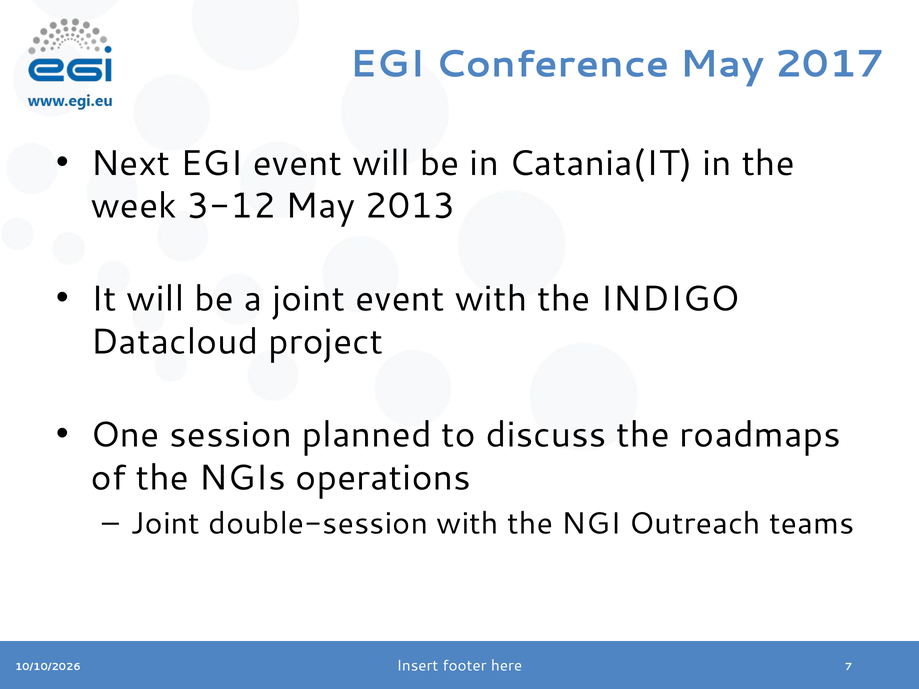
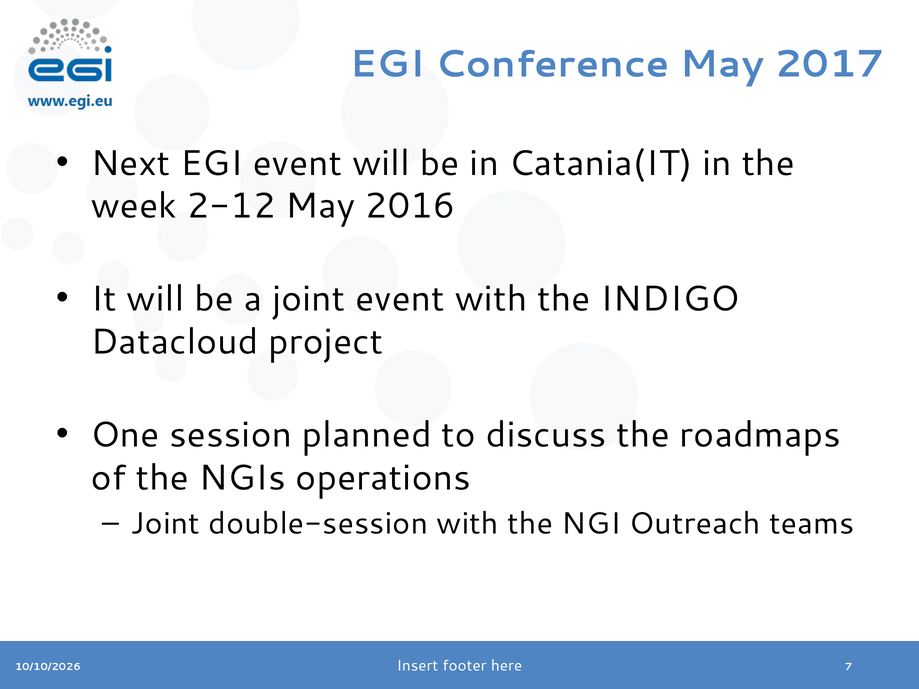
3-12: 3-12 -> 2-12 (231, 206)
2013: 2013 -> 2016 (410, 206)
